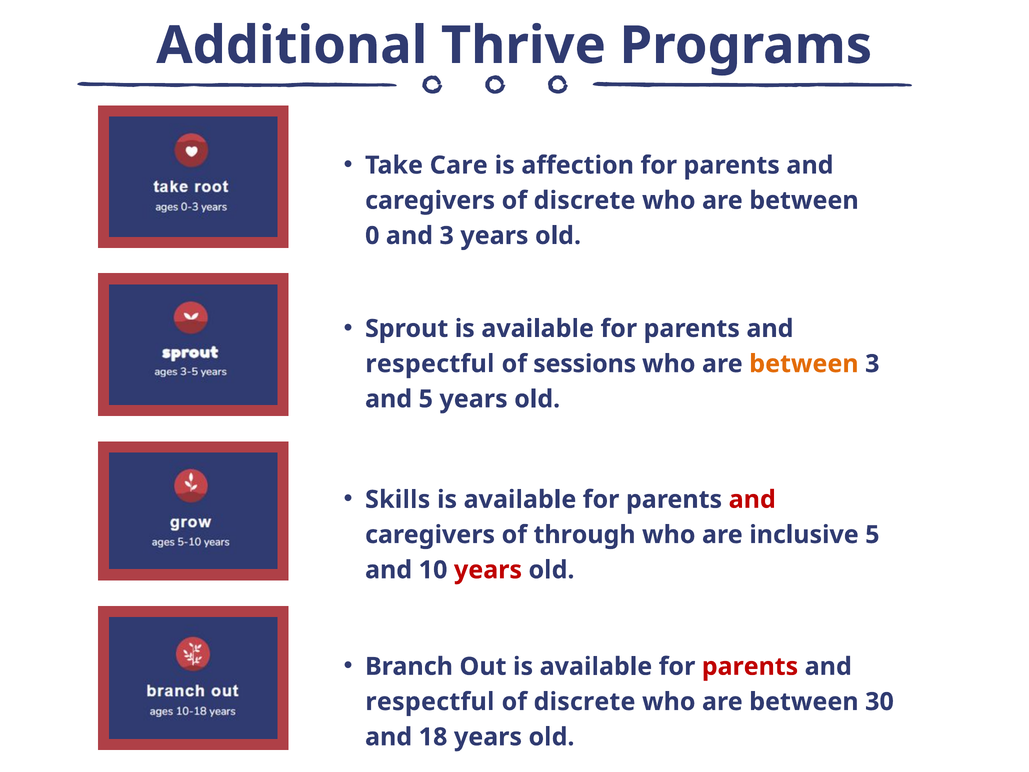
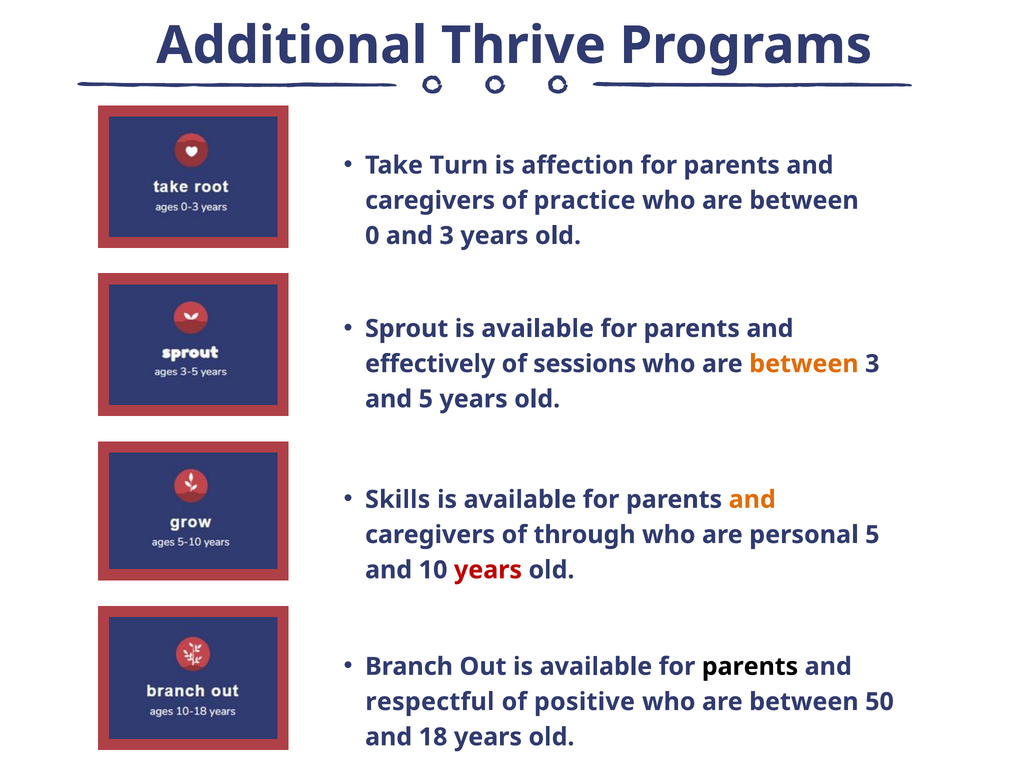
Care: Care -> Turn (459, 165)
caregivers of discrete: discrete -> practice (585, 200)
respectful: respectful -> effectively (430, 364)
and colour: red -> orange (752, 499)
inclusive: inclusive -> personal (804, 535)
parents colour: red -> black (750, 666)
discrete: discrete -> positive (584, 702)
30: 30 -> 50 (879, 702)
